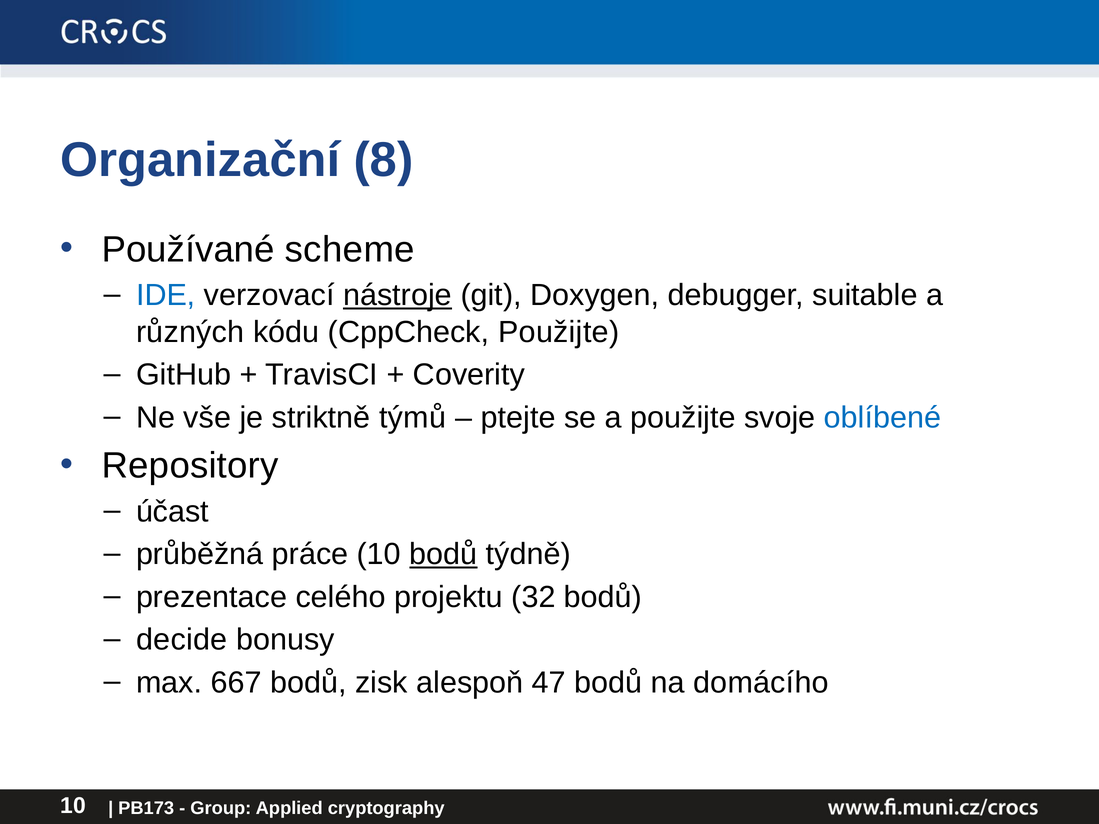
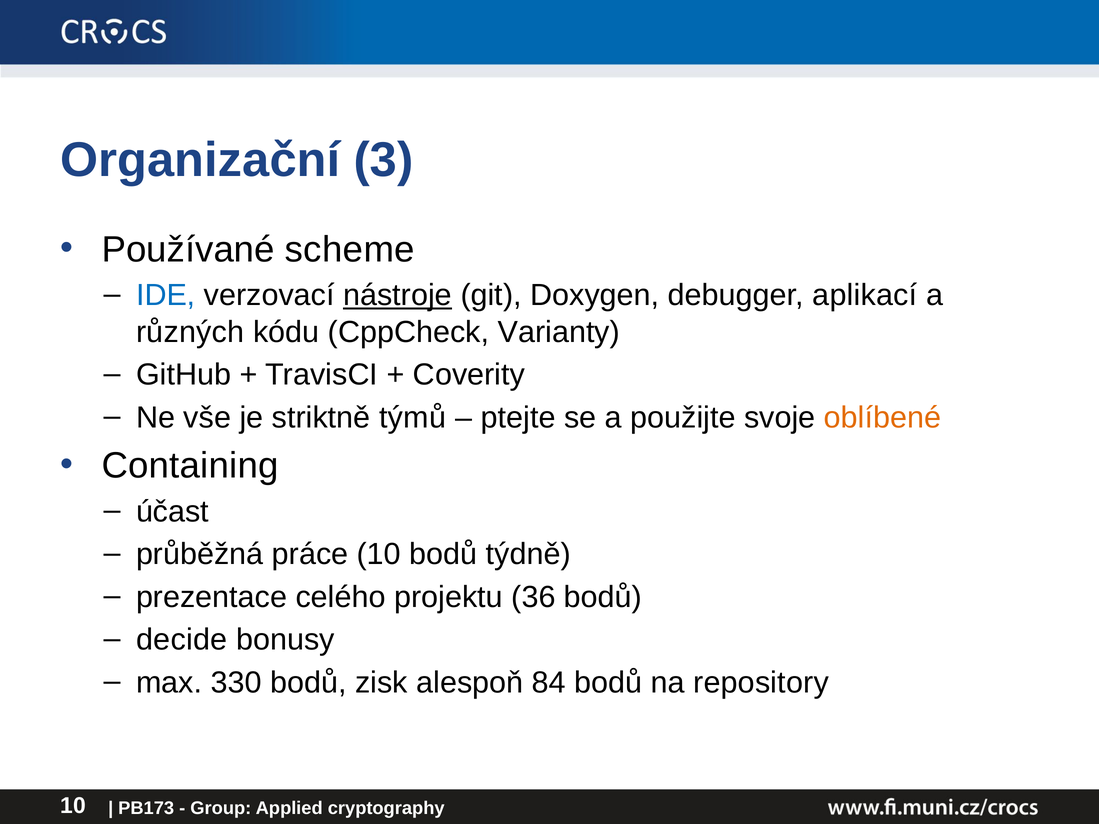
8: 8 -> 3 (383, 160)
suitable: suitable -> aplikací (865, 295)
CppCheck Použijte: Použijte -> Varianty (559, 332)
oblíbené colour: blue -> orange (882, 418)
Repository: Repository -> Containing (190, 466)
bodů underline: present -> none (443, 554)
32: 32 -> 36 (533, 597)
667: 667 -> 330 (236, 683)
47: 47 -> 84 (549, 683)
domácího: domácího -> repository (761, 683)
